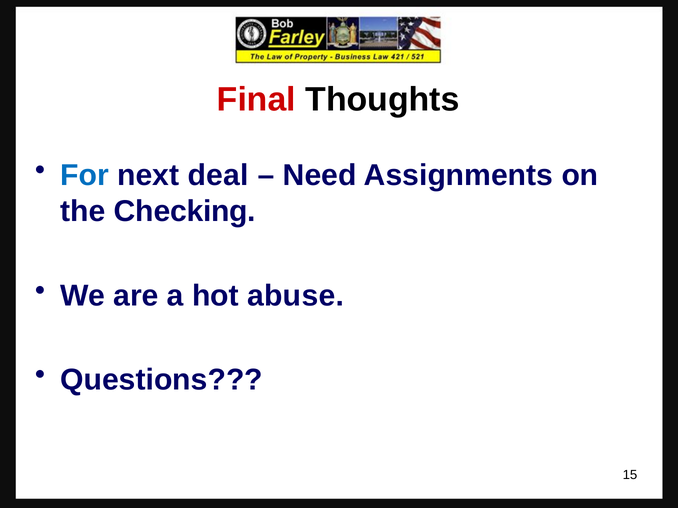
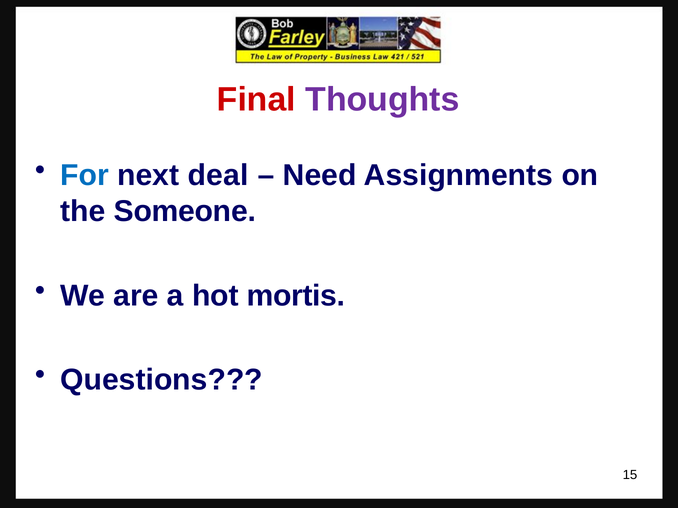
Thoughts colour: black -> purple (382, 99)
Checking: Checking -> Someone (185, 211)
abuse: abuse -> mortis (296, 296)
